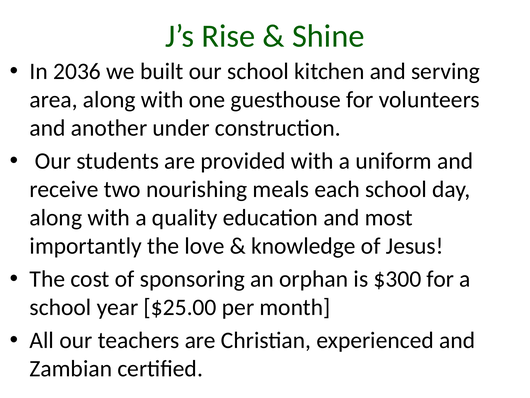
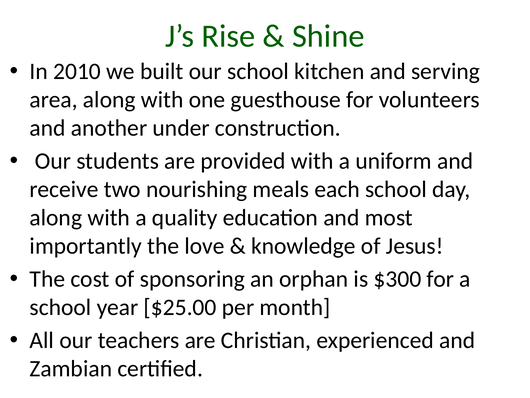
2036: 2036 -> 2010 (77, 71)
